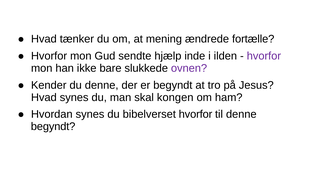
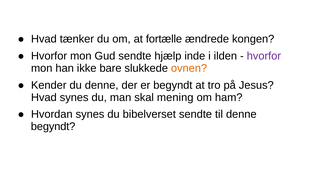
mening: mening -> fortælle (164, 39)
fortælle: fortælle -> kongen (253, 39)
ovnen colour: purple -> orange (189, 68)
kongen: kongen -> mening (175, 97)
bibelverset hvorfor: hvorfor -> sendte (195, 114)
